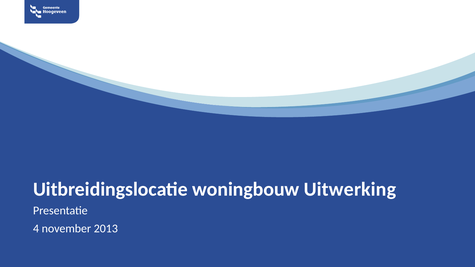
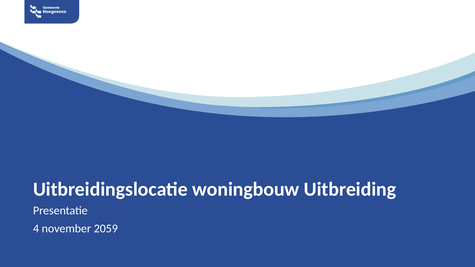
Uitwerking: Uitwerking -> Uitbreiding (350, 190)
2013: 2013 -> 2059 (106, 229)
